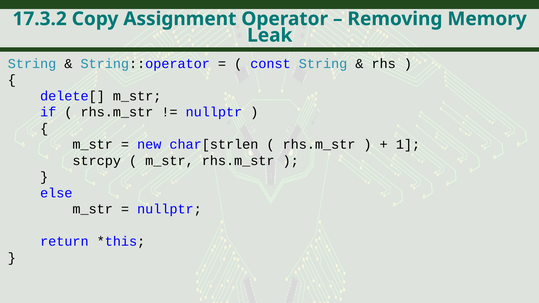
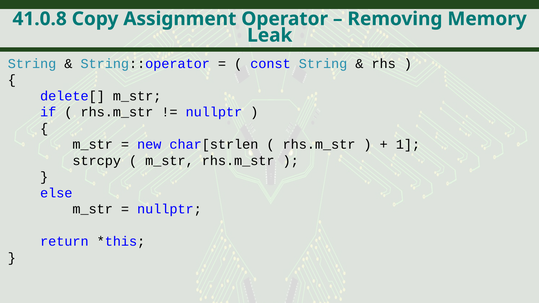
17.3.2: 17.3.2 -> 41.0.8 (40, 19)
